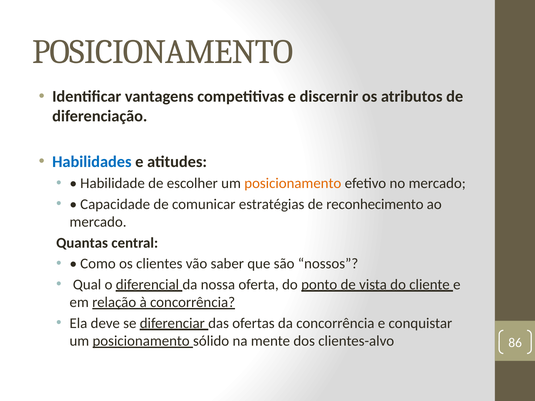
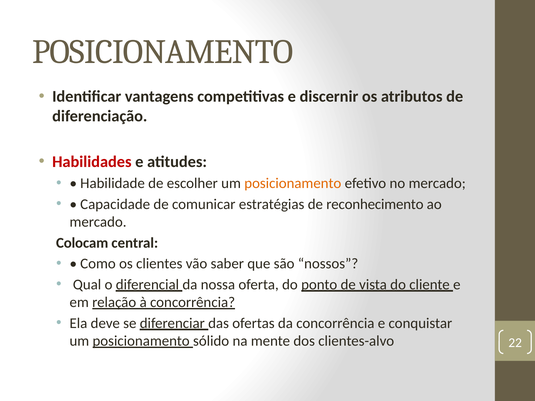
Habilidades colour: blue -> red (92, 162)
Quantas: Quantas -> Colocam (82, 243)
86: 86 -> 22 (515, 343)
